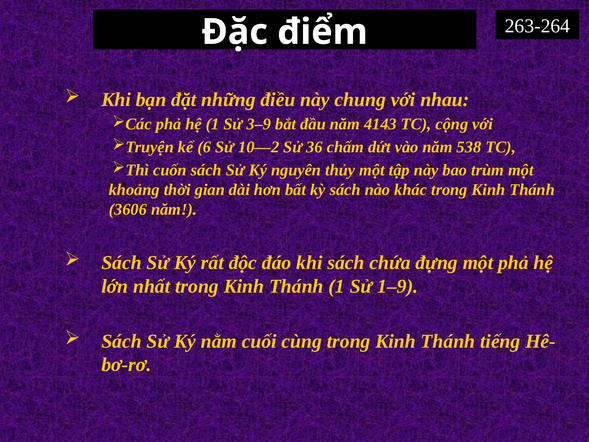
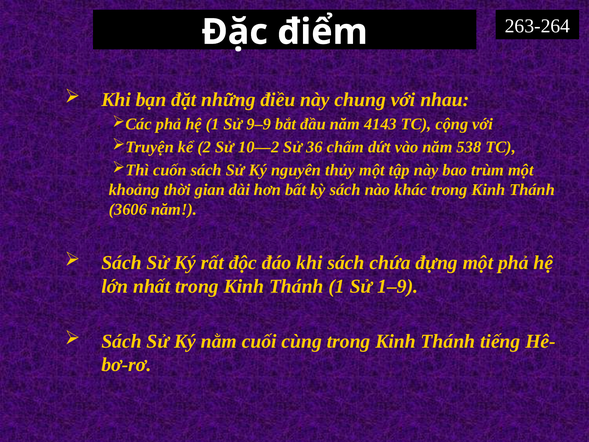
3–9: 3–9 -> 9–9 (259, 124)
6: 6 -> 2 (204, 147)
